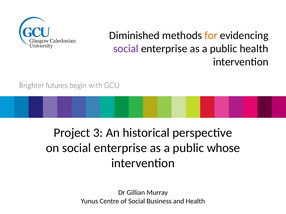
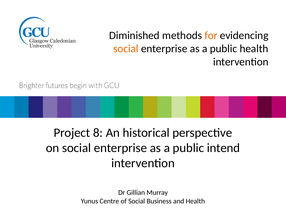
social colour: purple -> orange (126, 49)
3: 3 -> 8 (98, 133)
whose: whose -> intend (223, 148)
